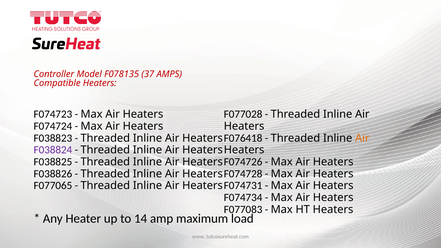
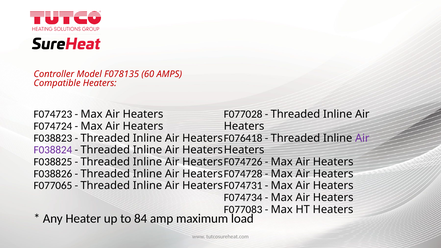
37: 37 -> 60 (148, 74)
Air colour: orange -> purple (362, 138)
14: 14 -> 84 (141, 219)
